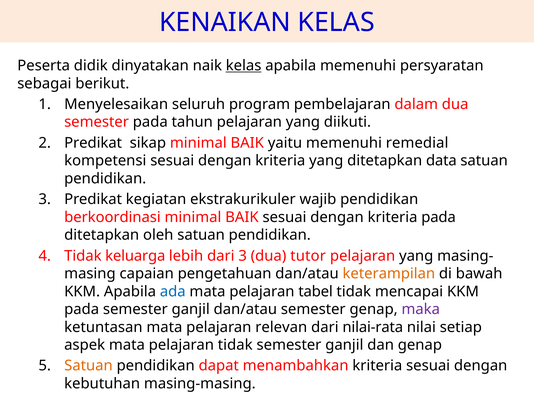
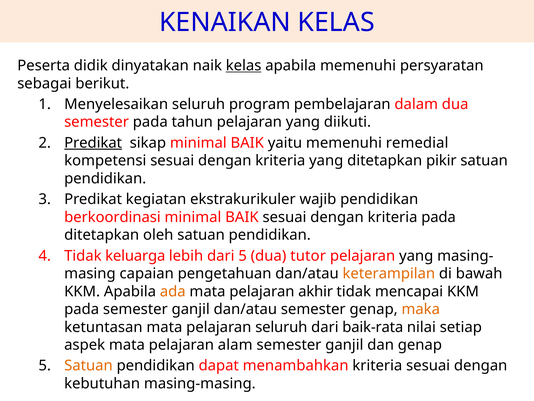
Predikat underline: none -> present (93, 143)
data: data -> pikir (441, 161)
dari 3: 3 -> 5 (243, 255)
ada colour: blue -> orange (173, 291)
tabel: tabel -> akhir (316, 291)
maka colour: purple -> orange (421, 309)
pelajaran relevan: relevan -> seluruh (281, 327)
nilai-rata: nilai-rata -> baik-rata (373, 327)
pelajaran tidak: tidak -> alam (235, 345)
